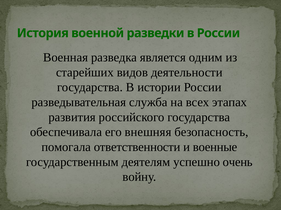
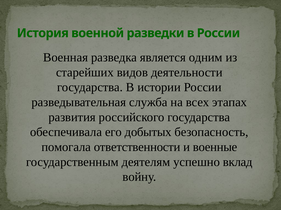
внешняя: внешняя -> добытых (148, 133)
очень: очень -> вклад (238, 163)
